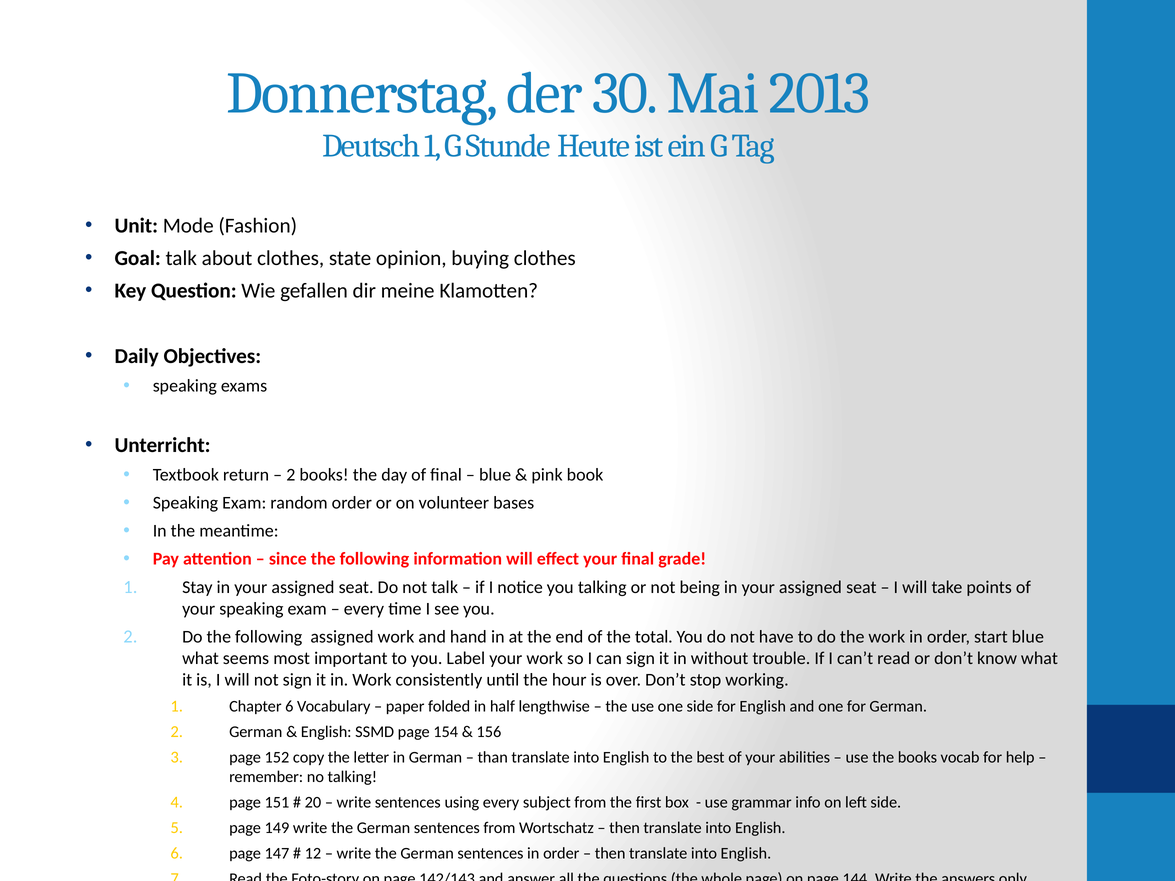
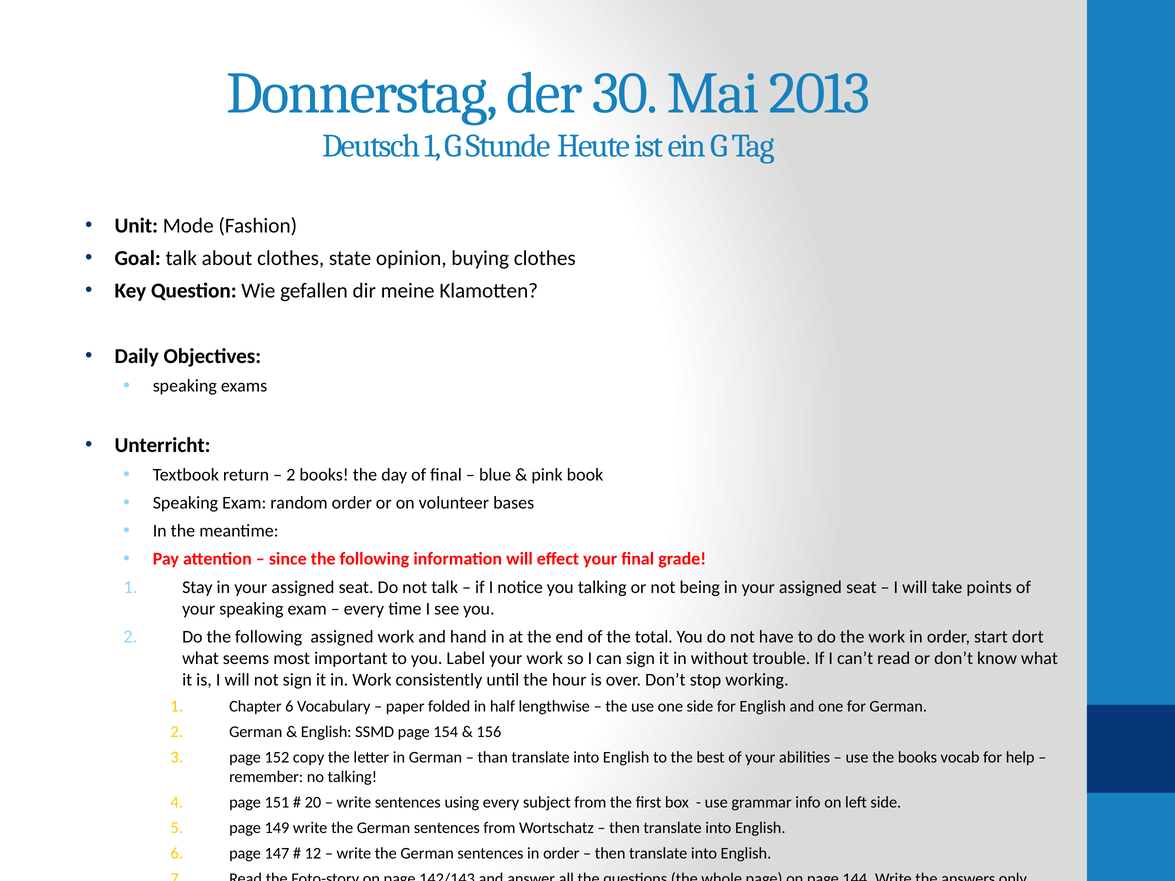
start blue: blue -> dort (1028, 637)
